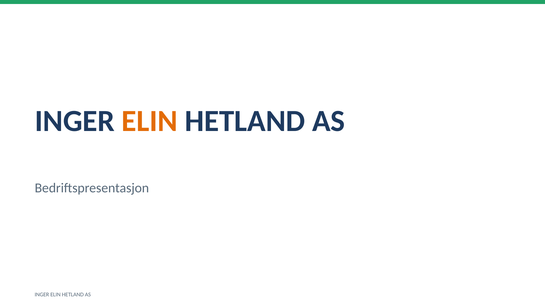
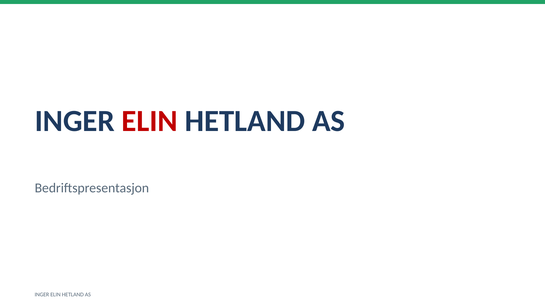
ELIN colour: orange -> red (150, 121)
